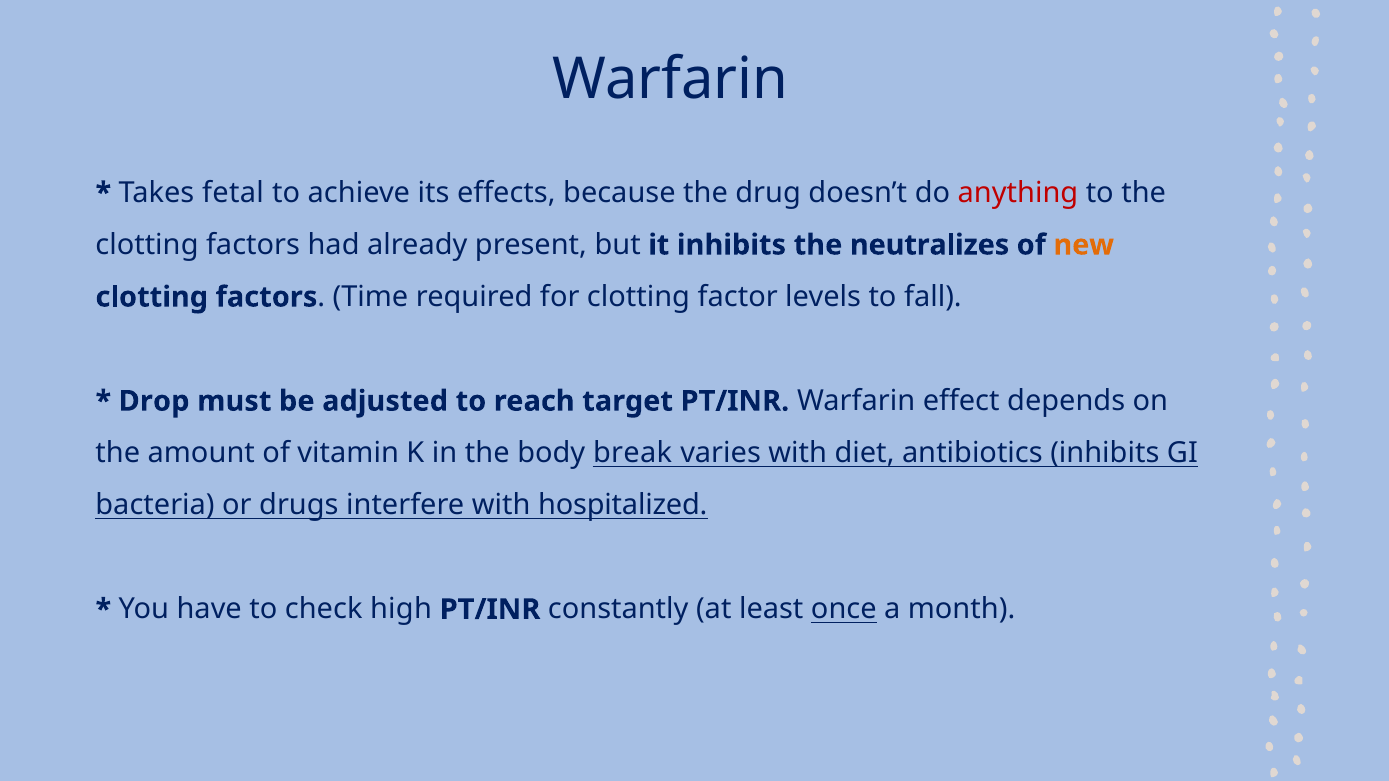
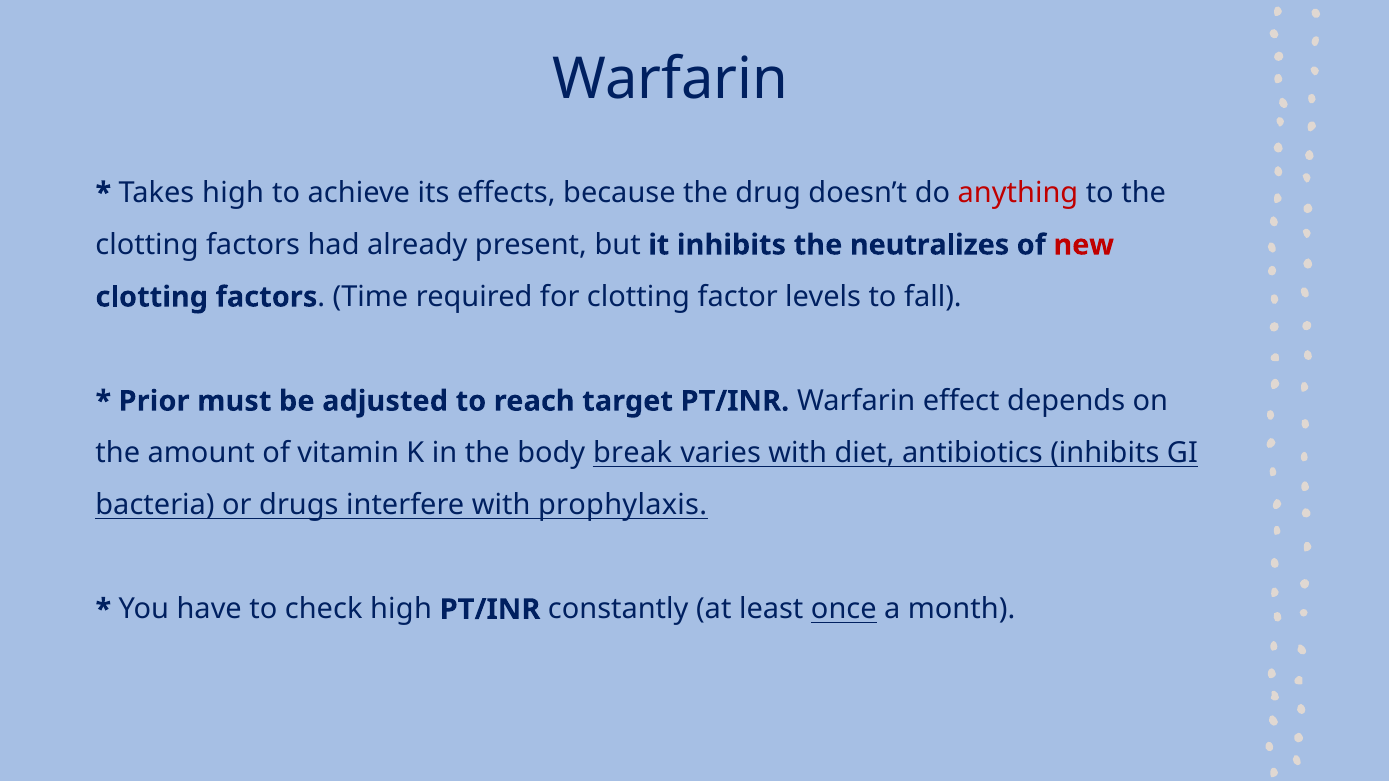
Takes fetal: fetal -> high (233, 193)
new colour: orange -> red (1084, 245)
Drop: Drop -> Prior (154, 401)
hospitalized: hospitalized -> prophylaxis (623, 505)
